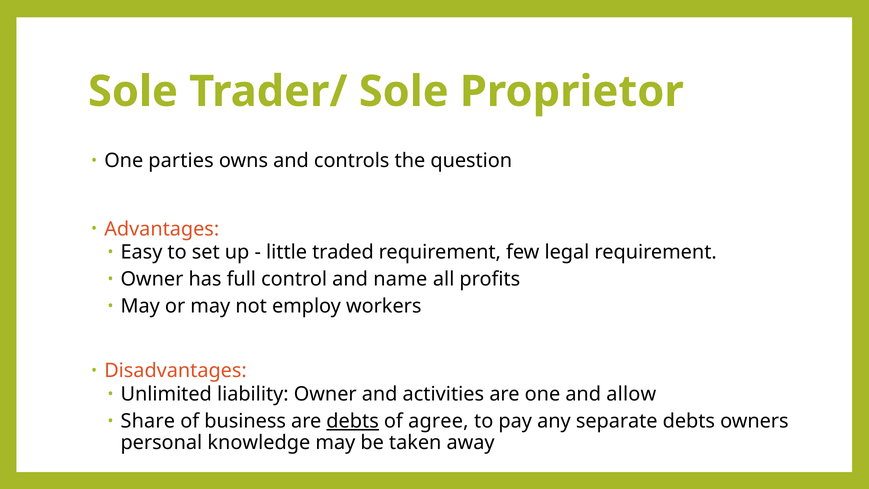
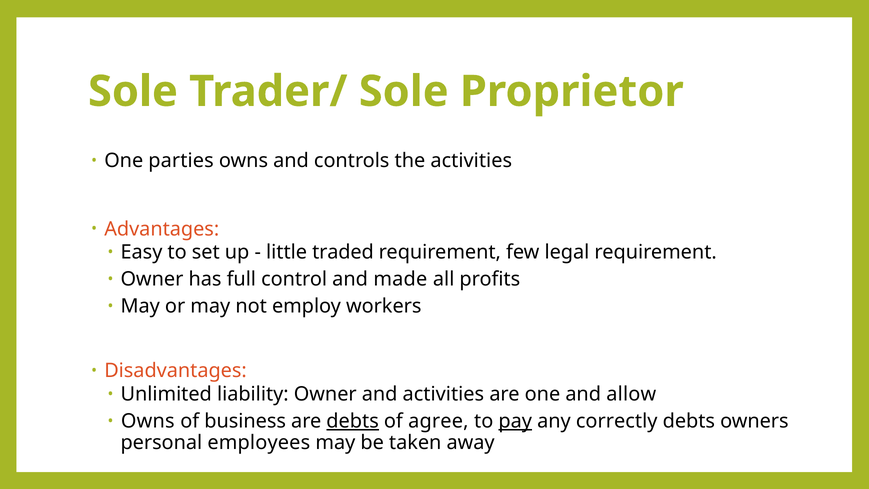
the question: question -> activities (471, 161)
name: name -> made (400, 279)
Share: Share -> Owns (148, 421)
pay underline: none -> present (515, 421)
separate: separate -> correctly (617, 421)
knowledge: knowledge -> employees (259, 443)
